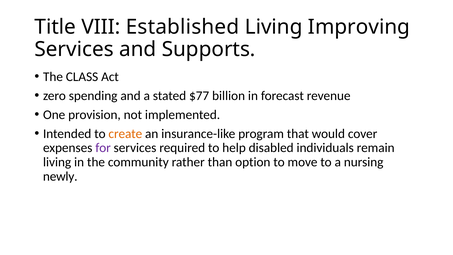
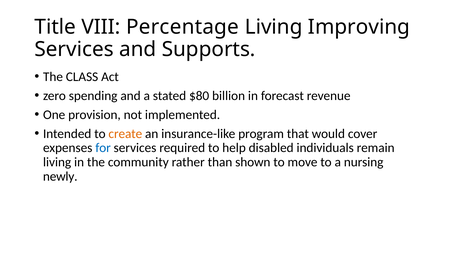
Established: Established -> Percentage (183, 27)
$77: $77 -> $80 (199, 96)
for colour: purple -> blue (103, 148)
option: option -> shown (253, 162)
